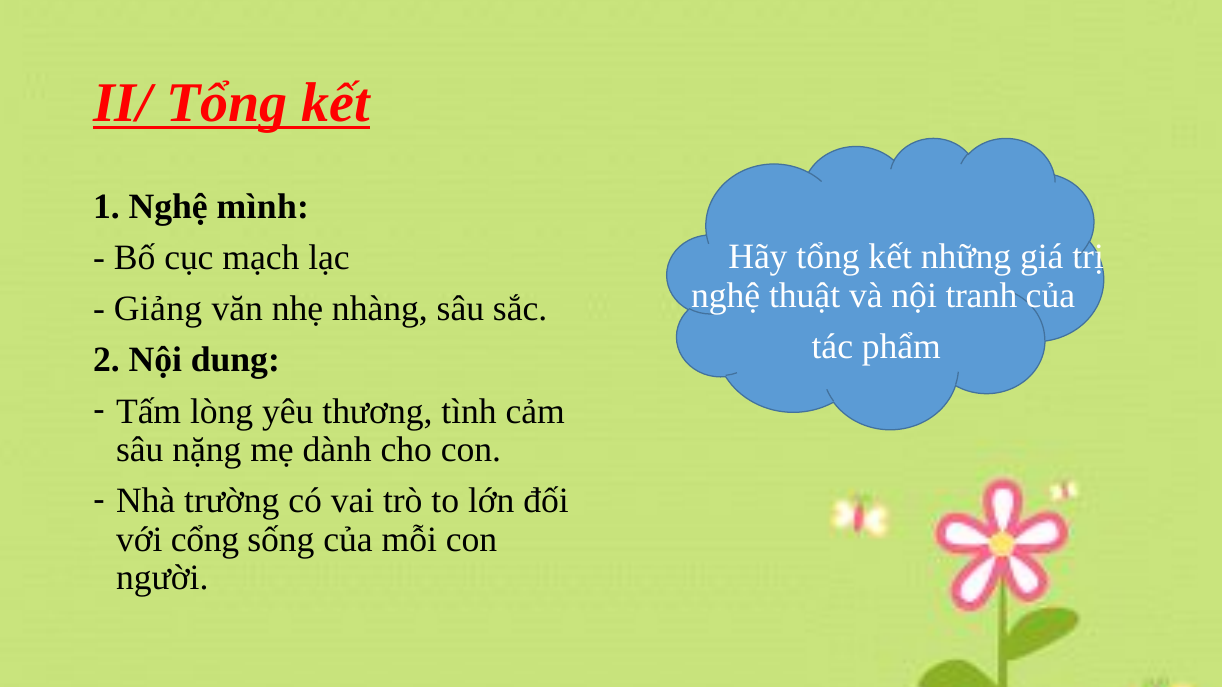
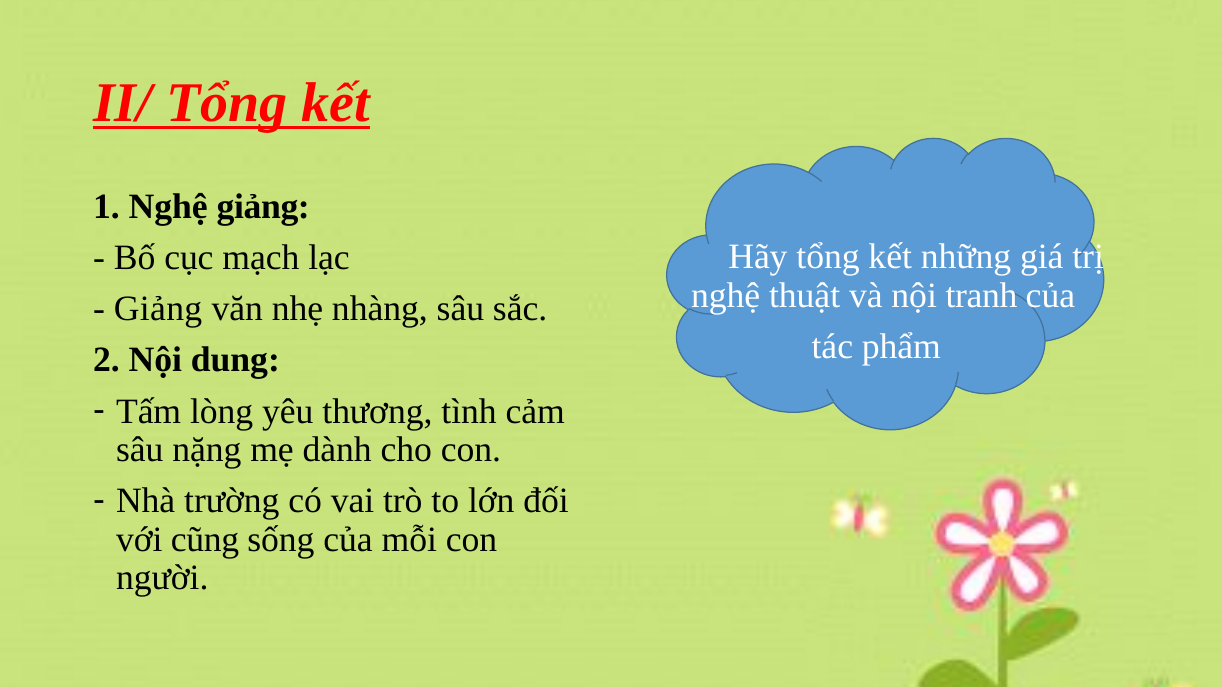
Nghệ mình: mình -> giảng (263, 207)
cổng: cổng -> cũng (205, 540)
